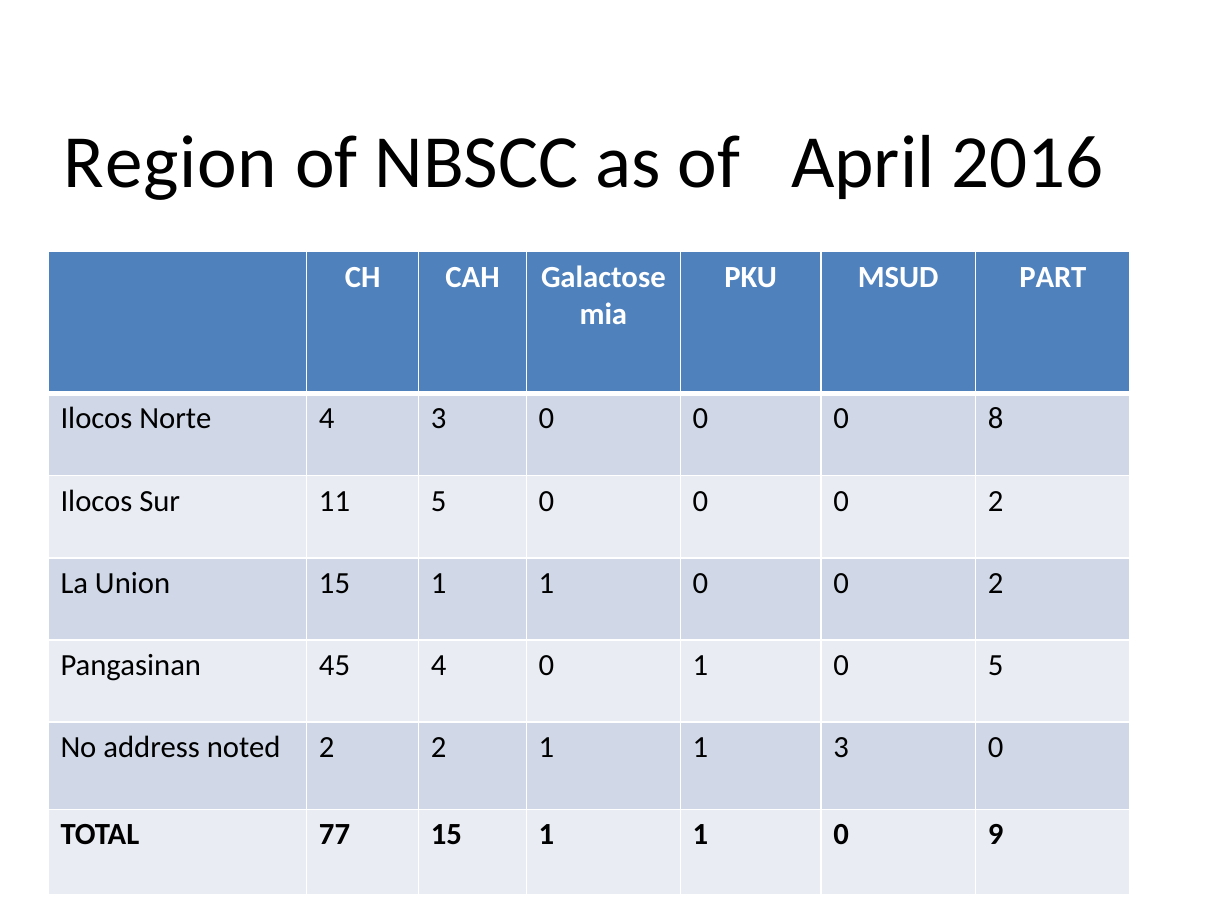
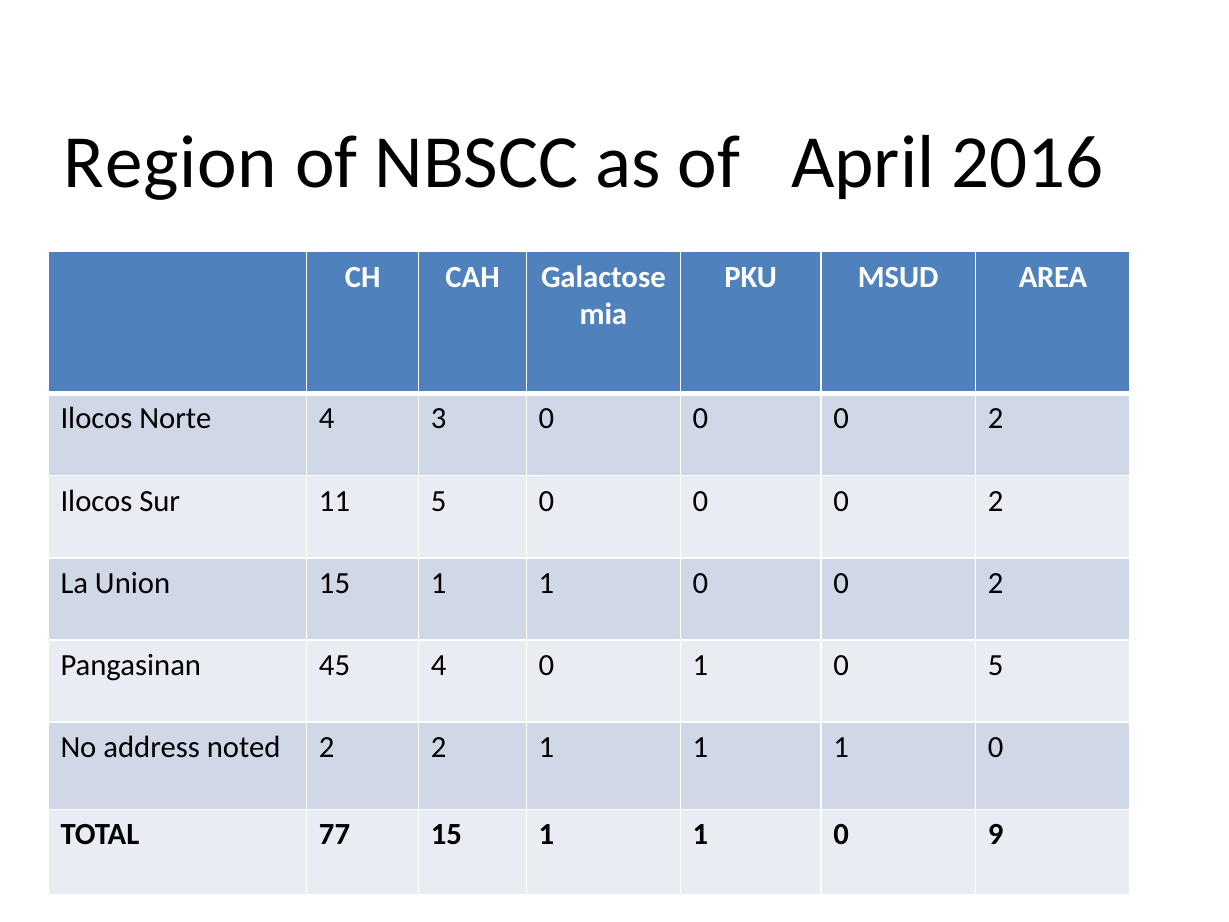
PART: PART -> AREA (1053, 277)
8: 8 -> 2 (996, 419)
1 1 3: 3 -> 1 (841, 747)
